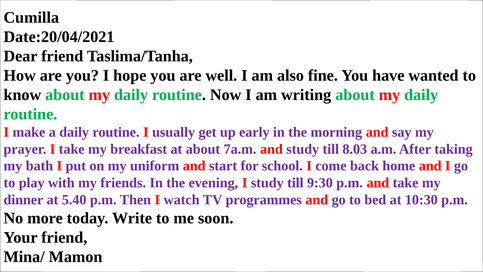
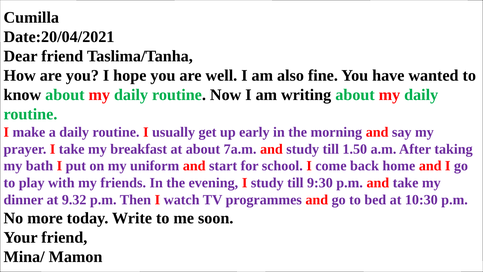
8.03: 8.03 -> 1.50 (355, 149)
5.40: 5.40 -> 9.32 (74, 200)
